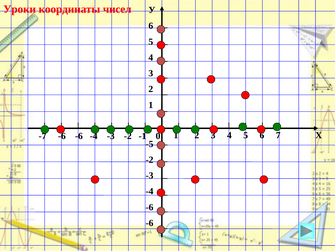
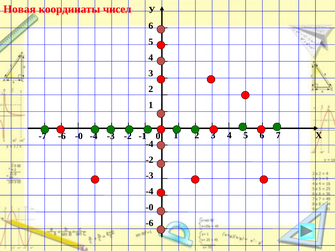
Уроки: Уроки -> Новая (20, 9)
-6: -6 -> -0 (79, 136)
-5: -5 -> -4 (150, 144)
-6: -6 -> -0 (150, 207)
